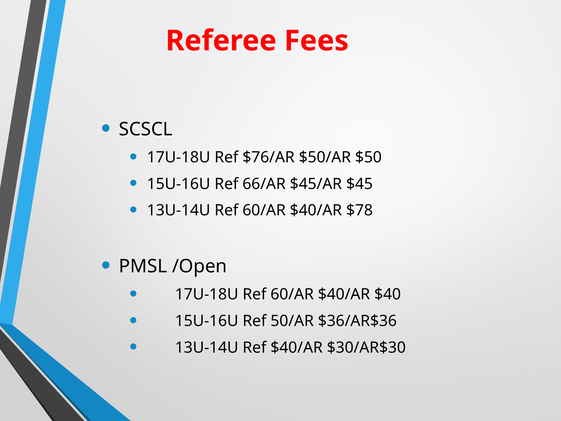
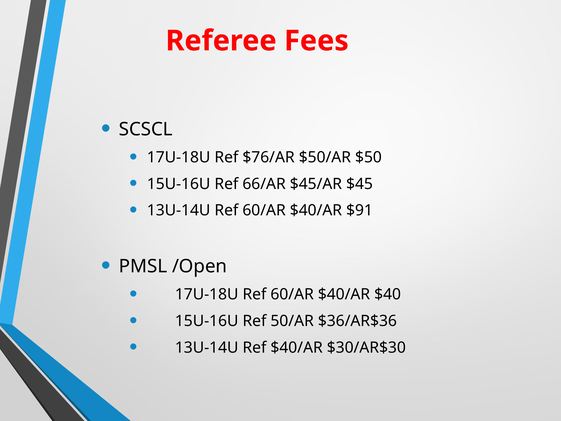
$78: $78 -> $91 (360, 210)
